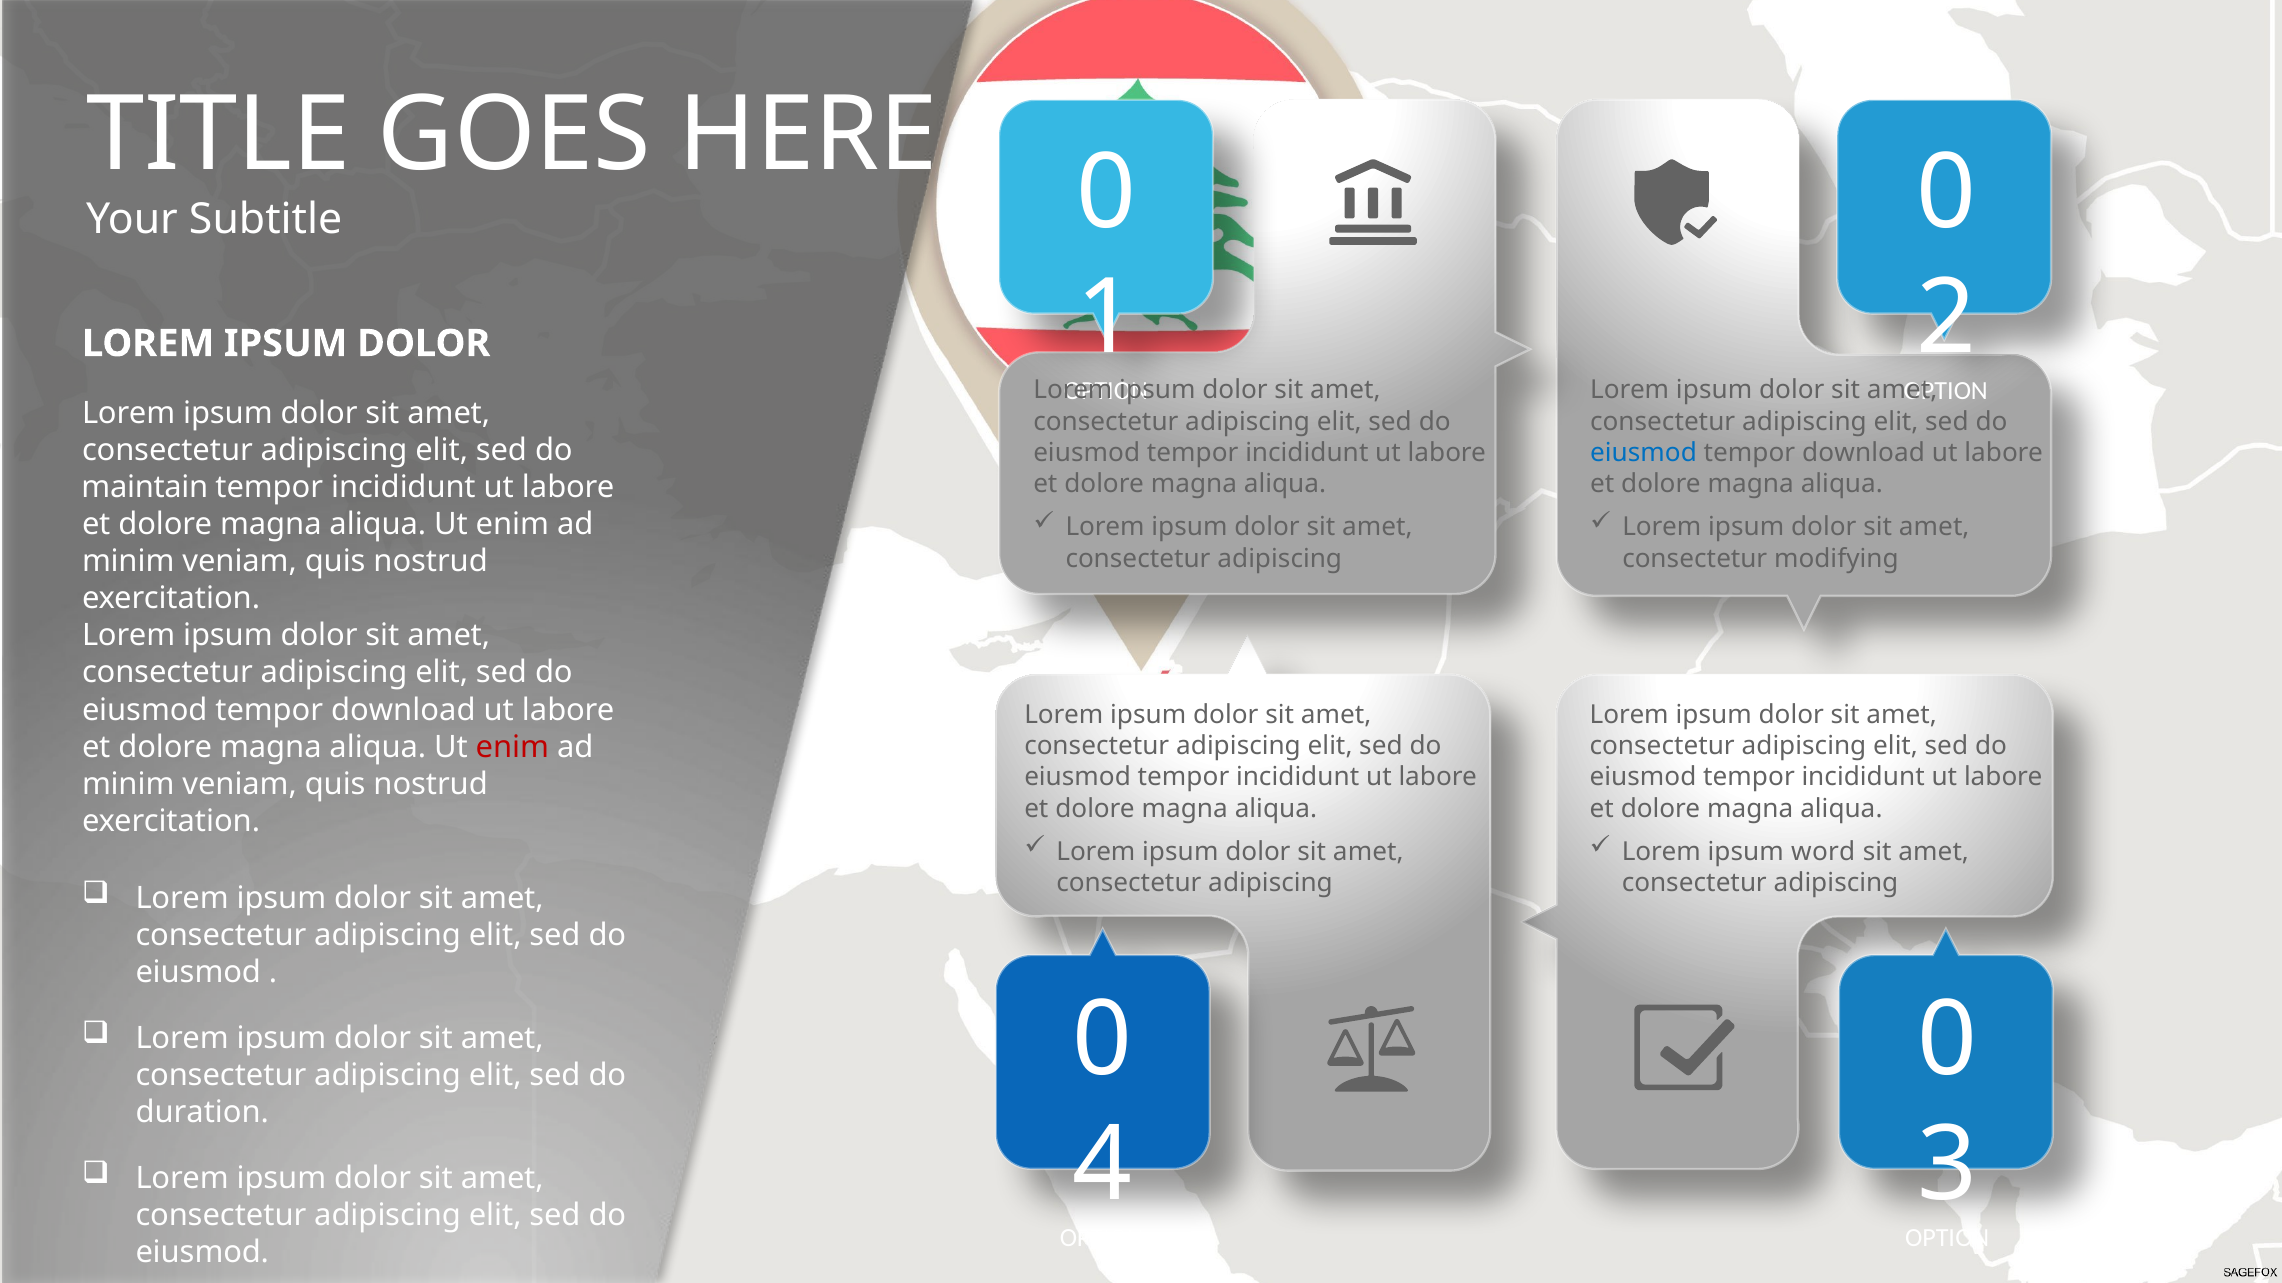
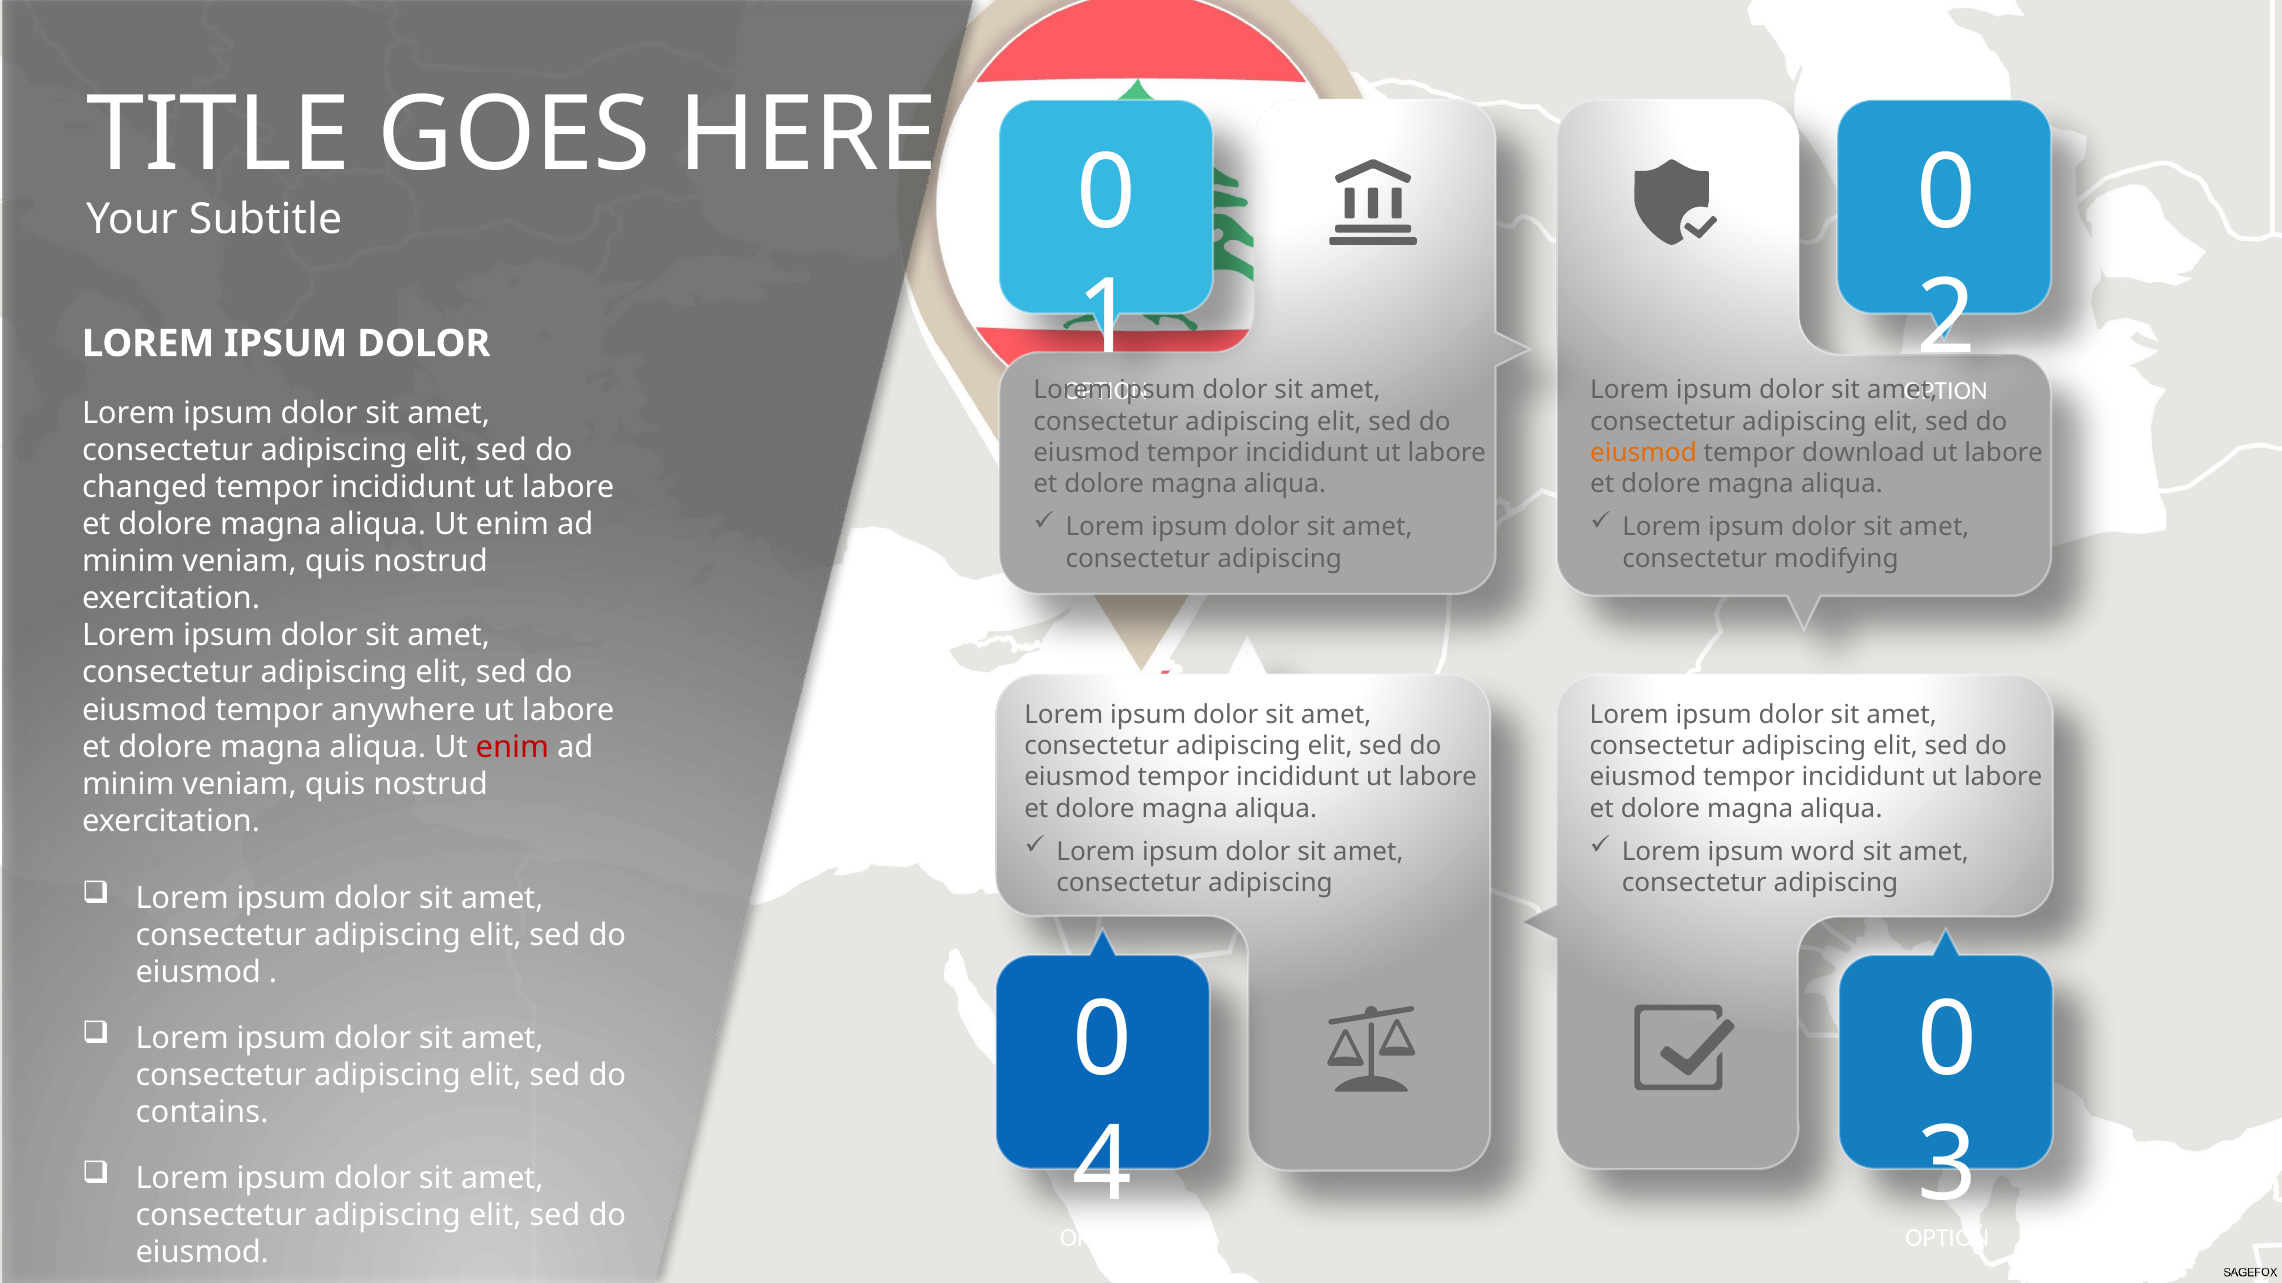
eiusmod colour: blue -> orange (1644, 453)
maintain: maintain -> changed (145, 487)
download: download -> anywhere (403, 710)
duration: duration -> contains (202, 1113)
